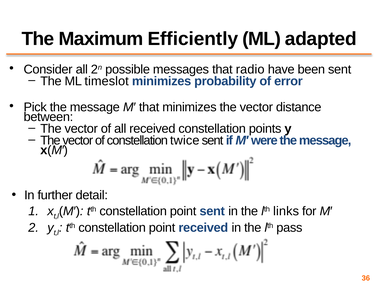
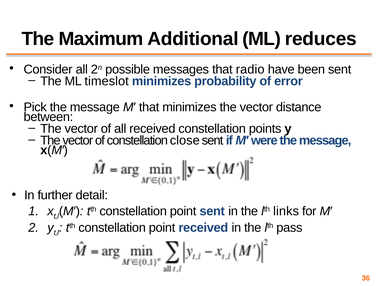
Efficiently: Efficiently -> Additional (193, 39)
adapted: adapted -> reduces (321, 39)
twice: twice -> close (185, 140)
